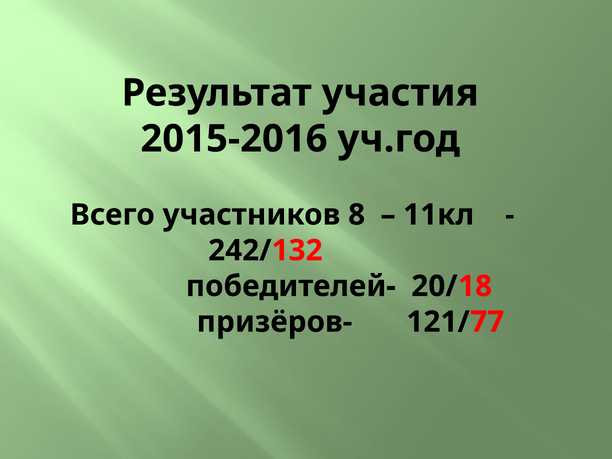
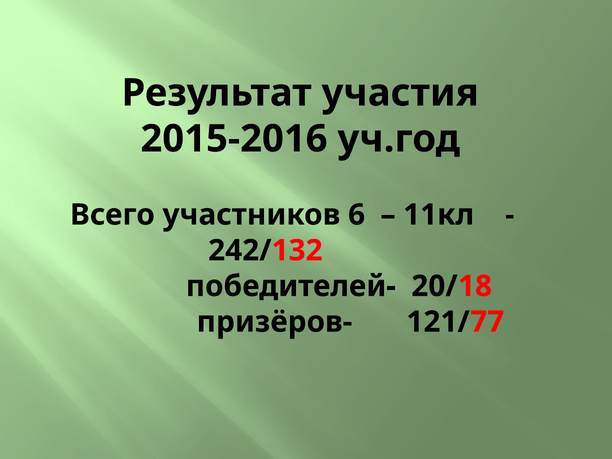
8: 8 -> 6 (357, 215)
